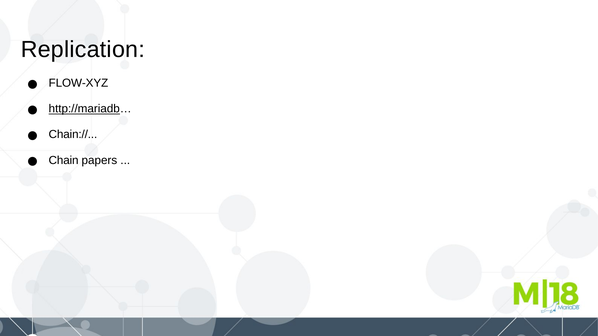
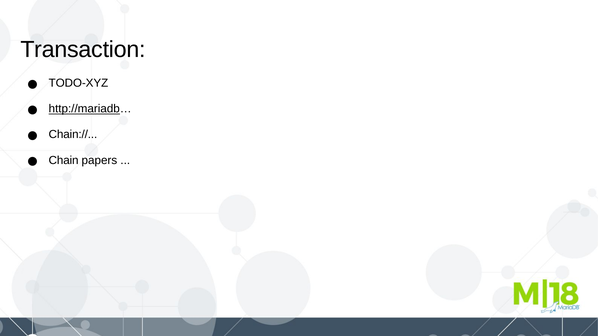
Replication: Replication -> Transaction (83, 49)
FLOW-XYZ: FLOW-XYZ -> TODO-XYZ (78, 83)
